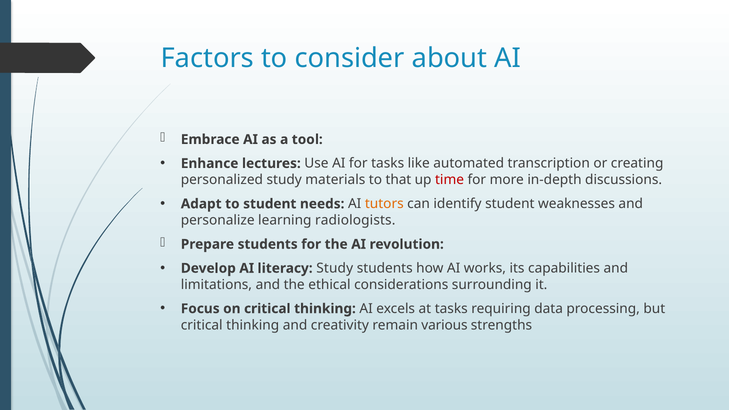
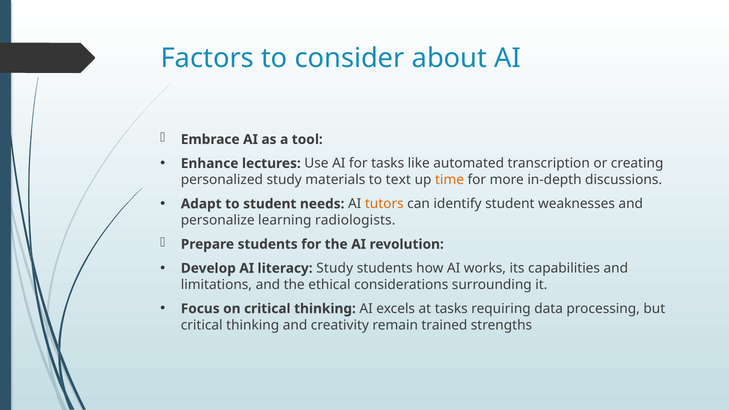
that: that -> text (398, 180)
time colour: red -> orange (450, 180)
various: various -> trained (444, 325)
